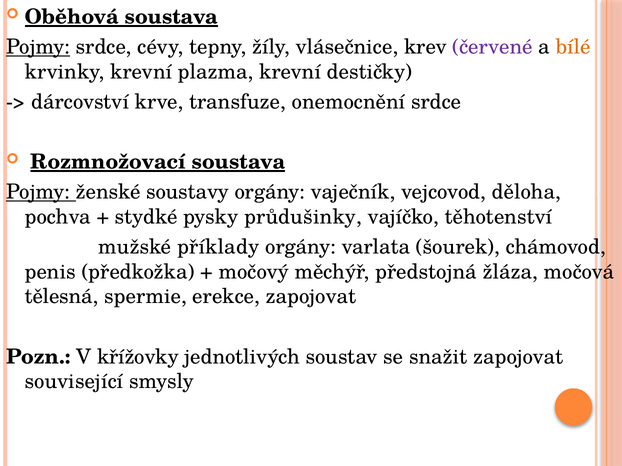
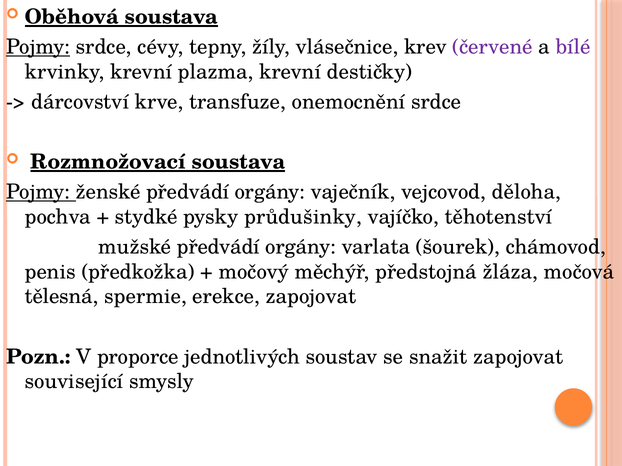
bílé colour: orange -> purple (573, 47)
ženské soustavy: soustavy -> předvádí (188, 192)
mužské příklady: příklady -> předvádí (218, 247)
křížovky: křížovky -> proporce (138, 357)
